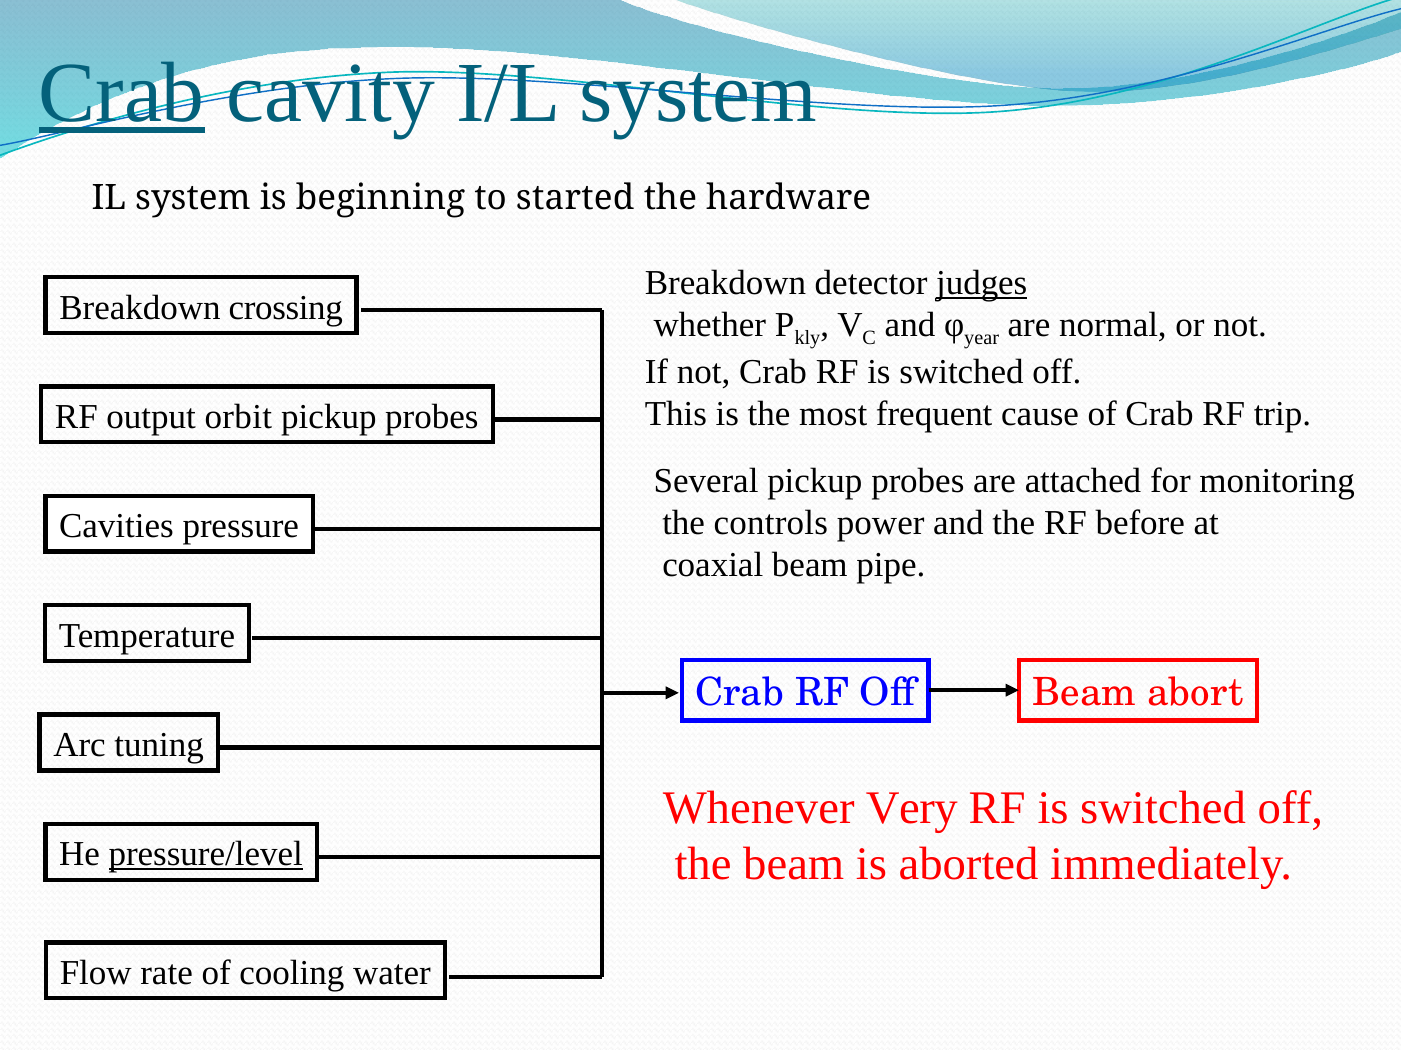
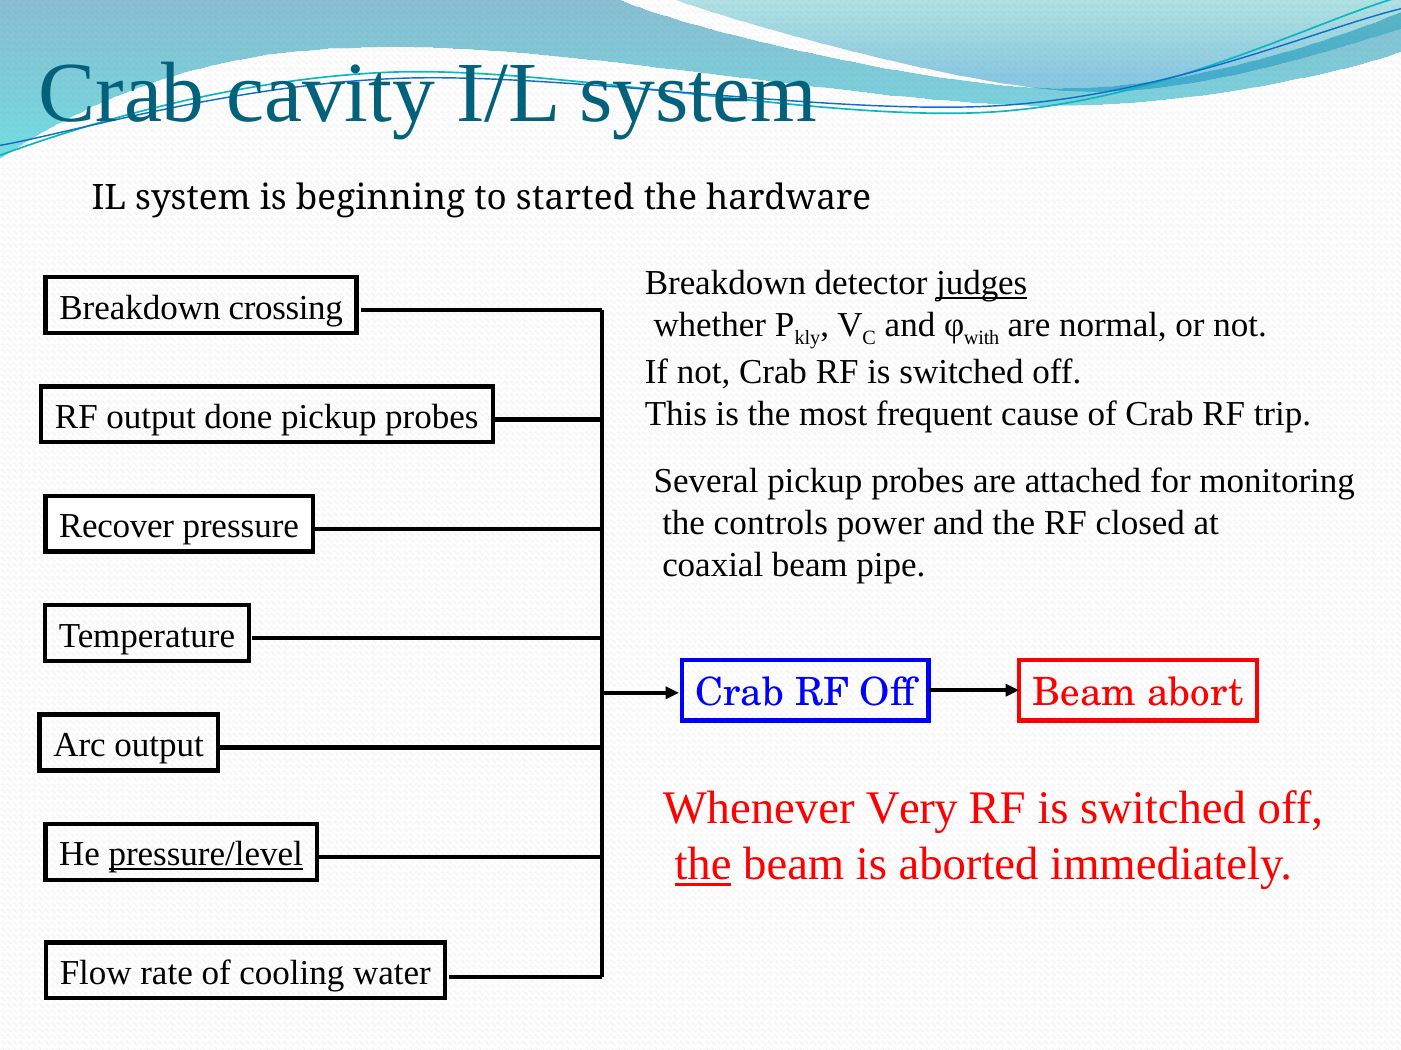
Crab underline: present -> none (122, 93)
year: year -> with (982, 338)
orbit: orbit -> done (238, 417)
before: before -> closed (1140, 523)
Cavities: Cavities -> Recover (117, 527)
Arc tuning: tuning -> output (159, 746)
the underline: none -> present (703, 865)
